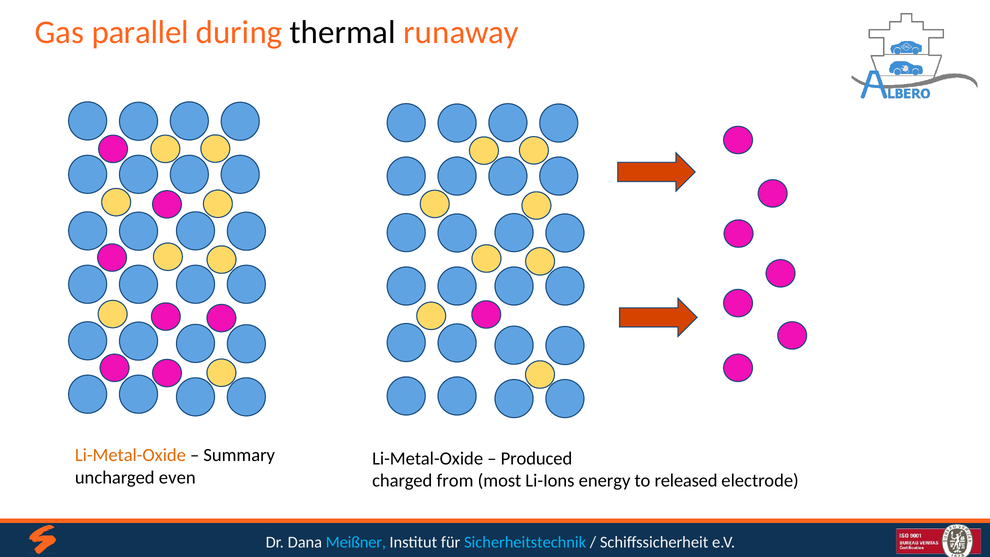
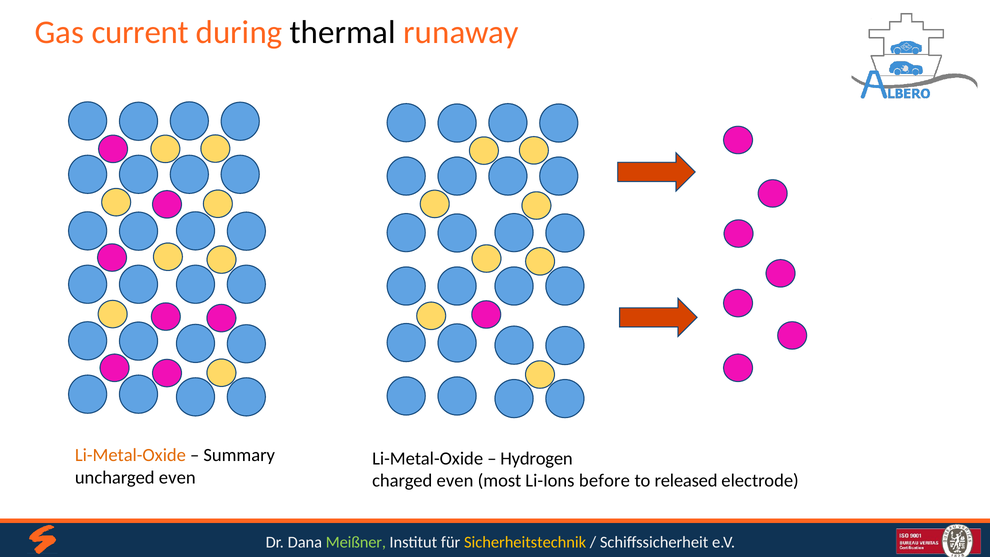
parallel: parallel -> current (140, 32)
Produced: Produced -> Hydrogen (537, 458)
charged from: from -> even (455, 481)
energy: energy -> before (604, 481)
Meißner colour: light blue -> light green (356, 542)
Sicherheitstechnik colour: light blue -> yellow (525, 542)
